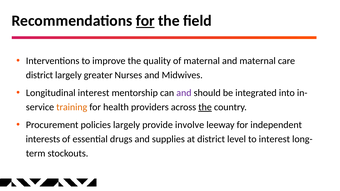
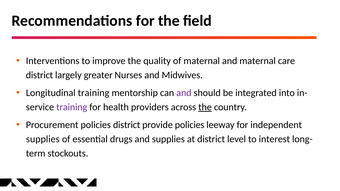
for underline: present -> none (145, 21)
Longitudinal interest: interest -> training (94, 93)
training colour: orange -> purple (72, 107)
policies largely: largely -> district (127, 125)
provide involve: involve -> policies (190, 125)
interests: interests -> supplies (43, 139)
